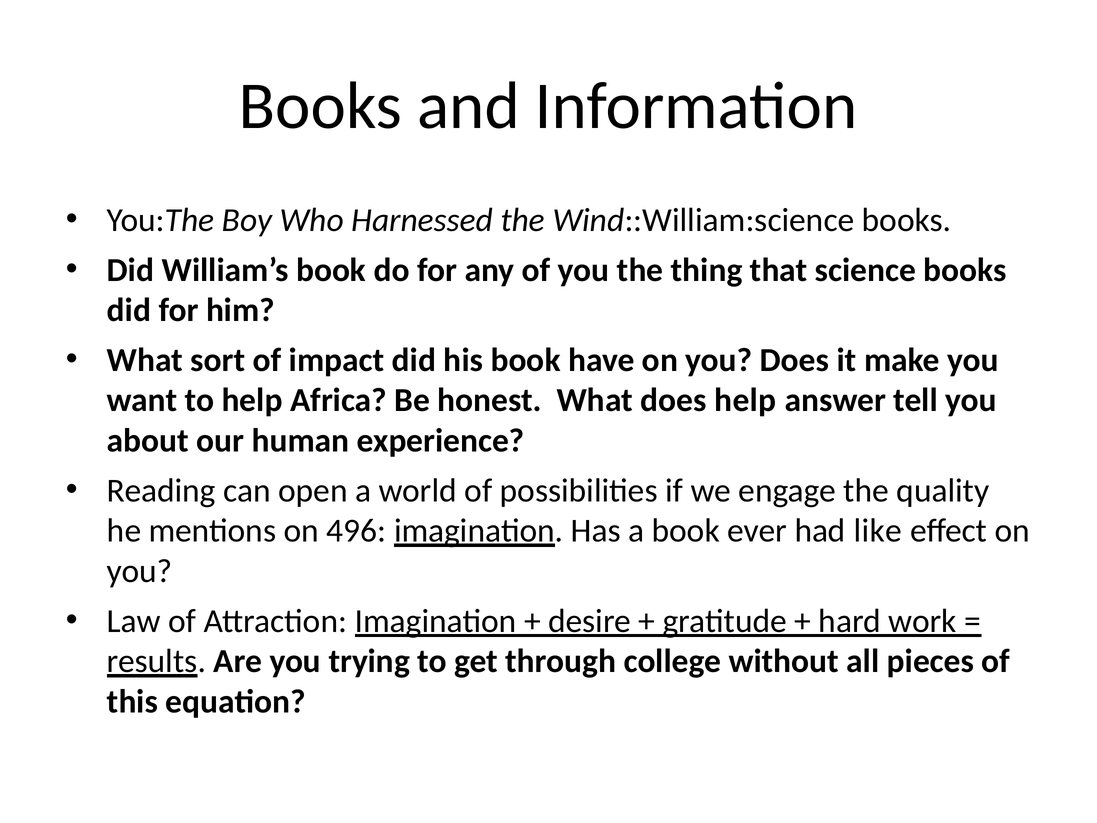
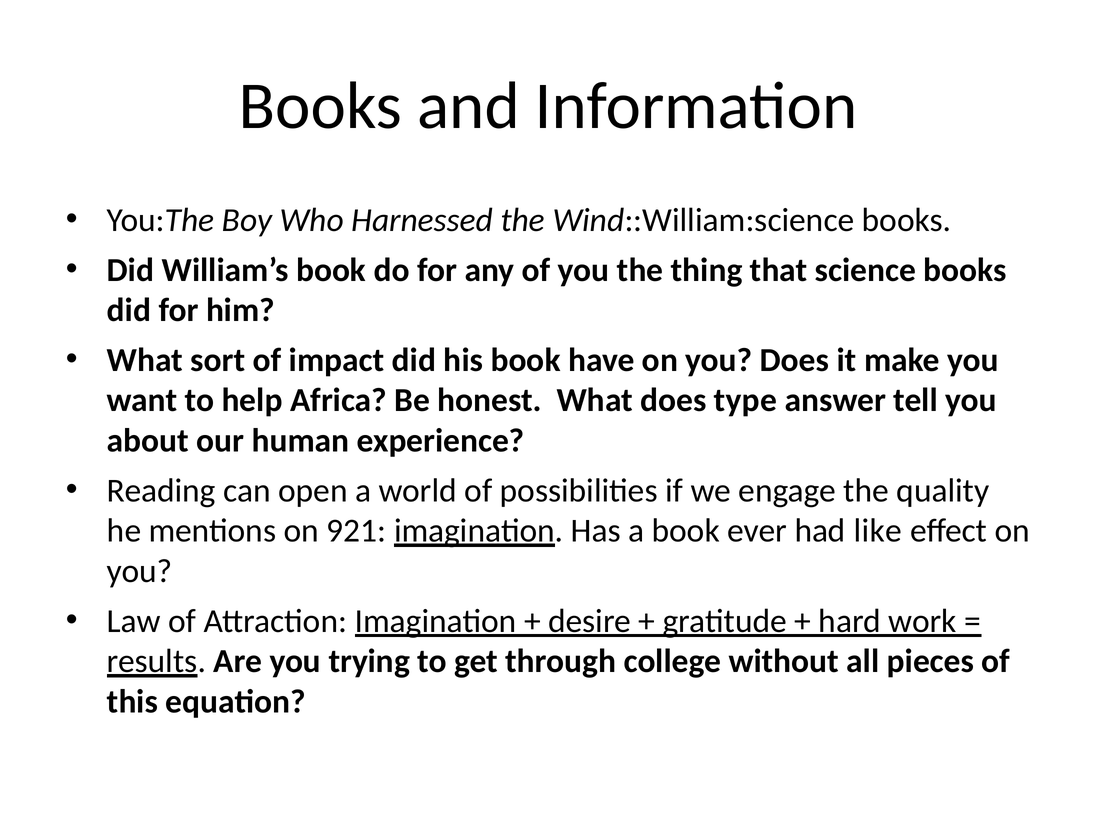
does help: help -> type (745, 400)
496: 496 -> 921 (356, 531)
